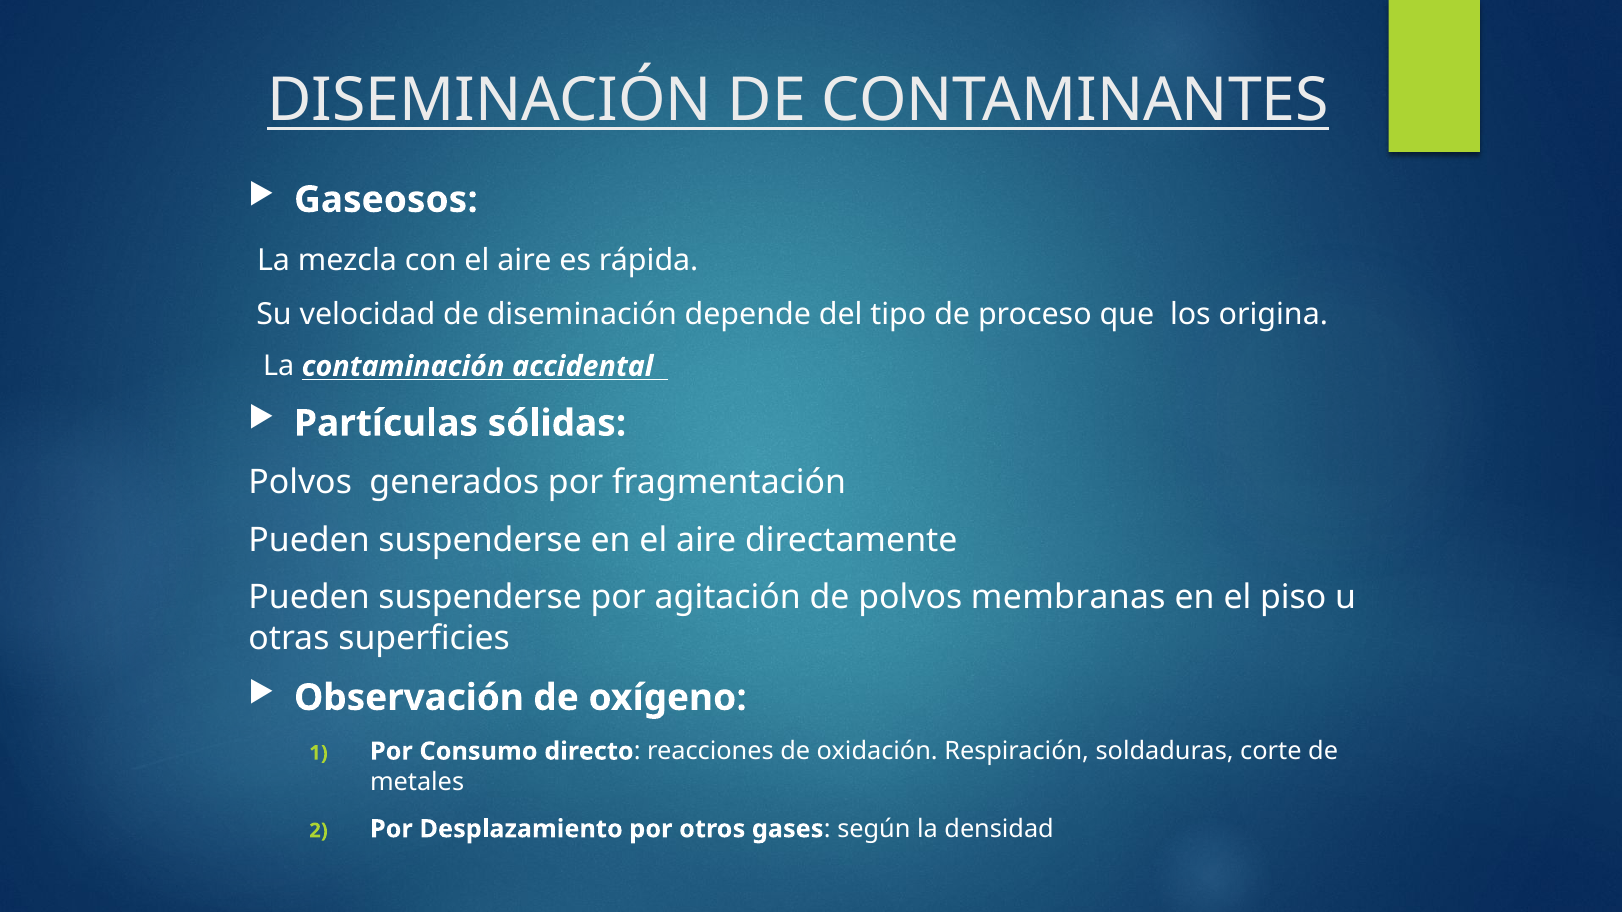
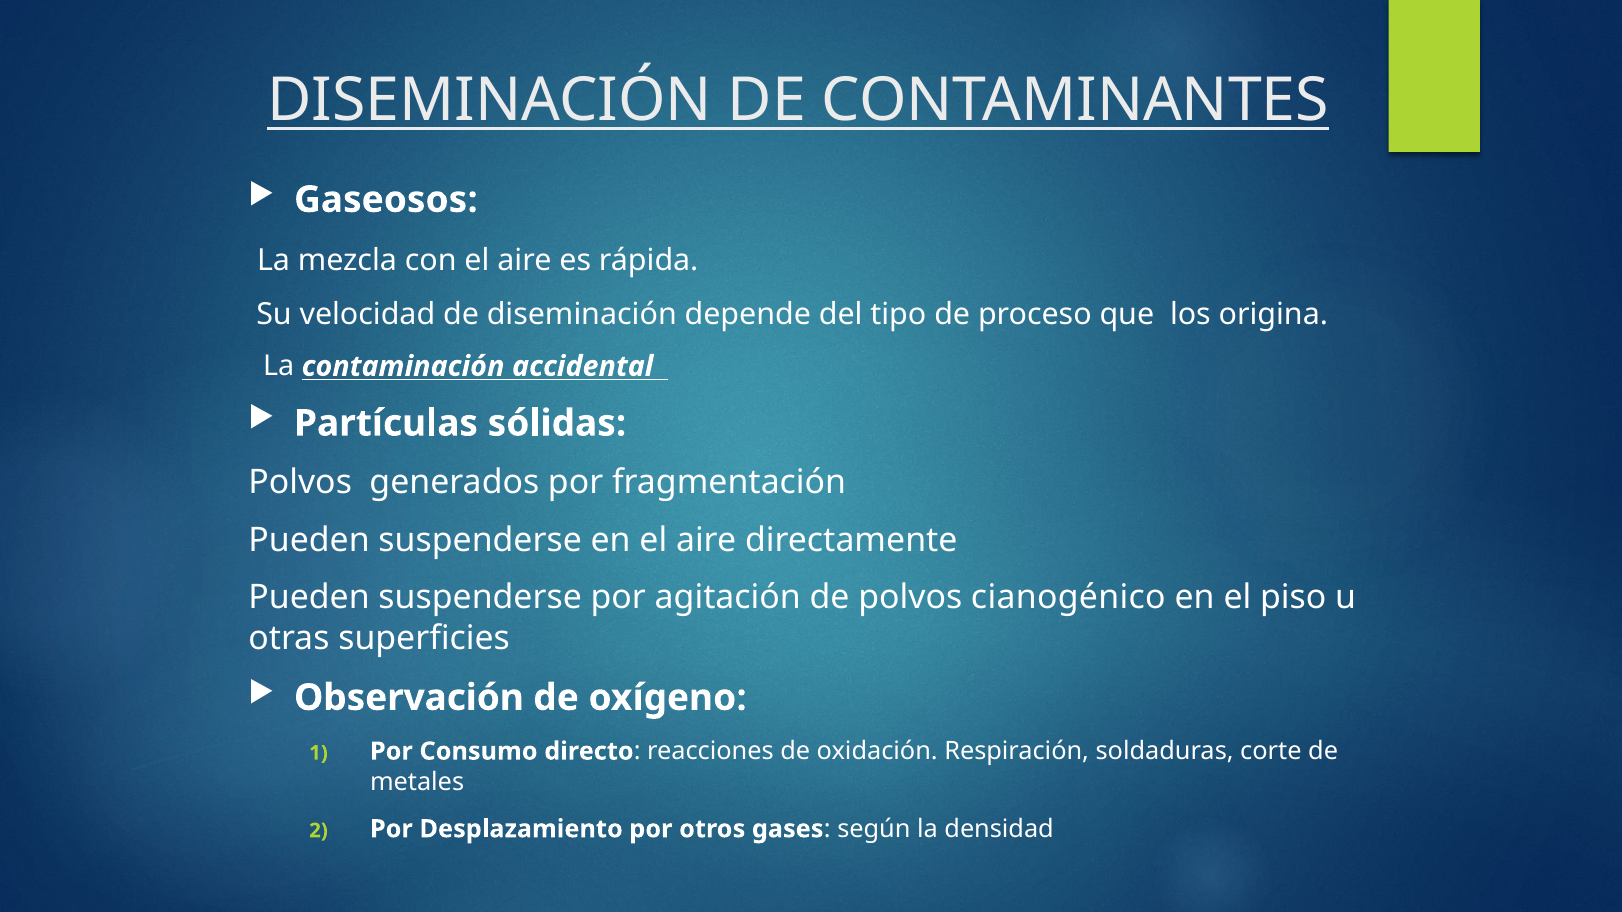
membranas: membranas -> cianogénico (1068, 598)
